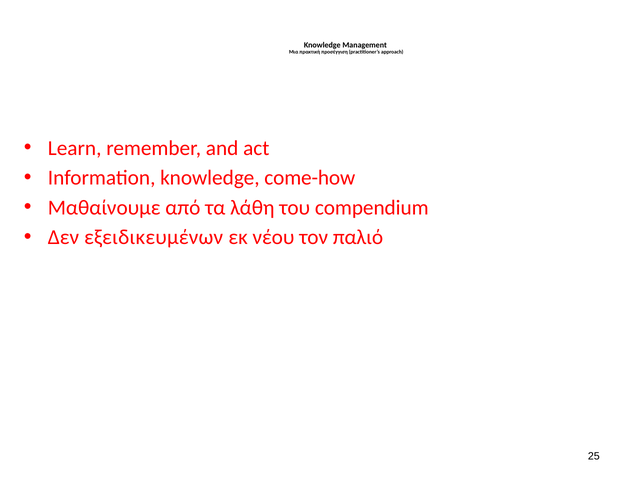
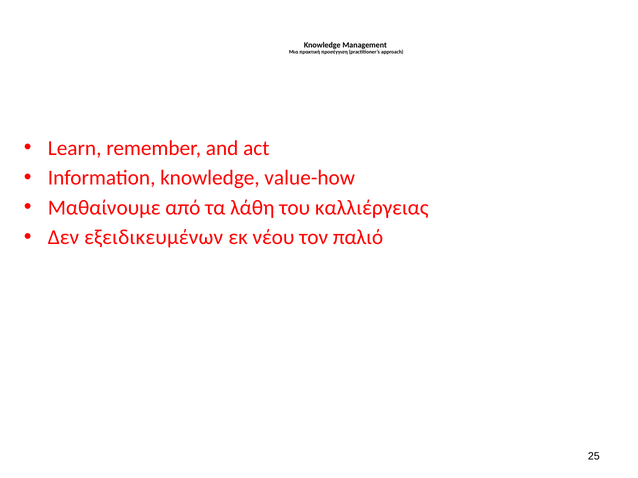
come-how: come-how -> value-how (310, 178)
compendium: compendium -> καλλιέργειας (372, 208)
